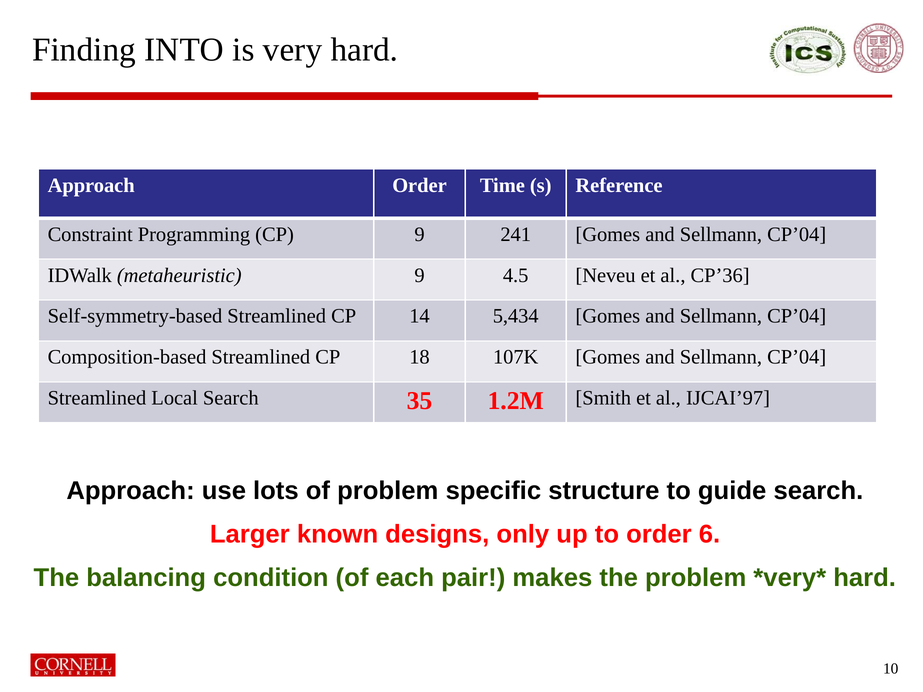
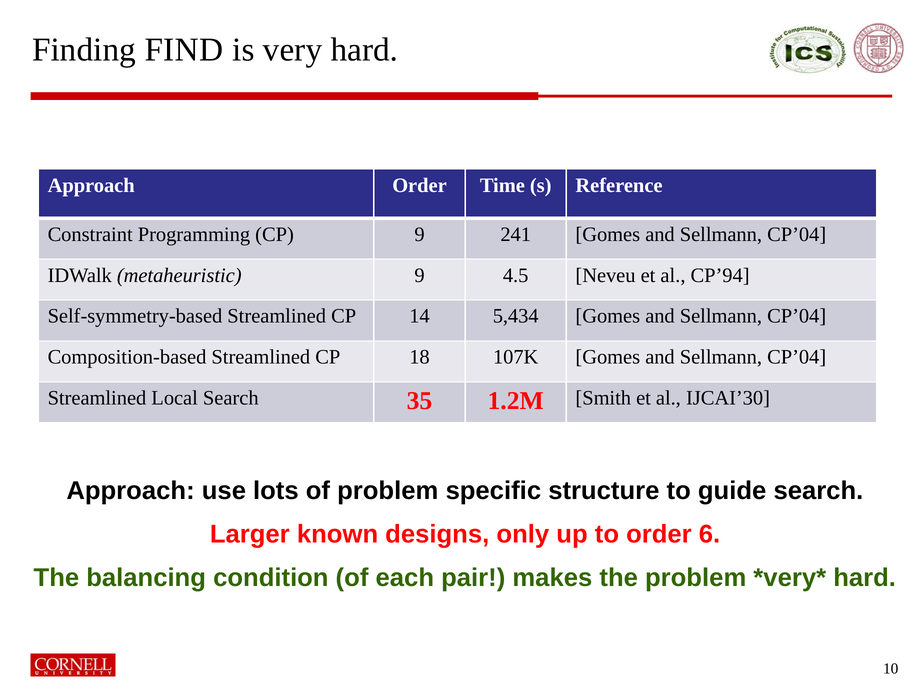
INTO: INTO -> FIND (184, 50)
CP’36: CP’36 -> CP’94 (720, 275)
IJCAI’97: IJCAI’97 -> IJCAI’30 (728, 398)
